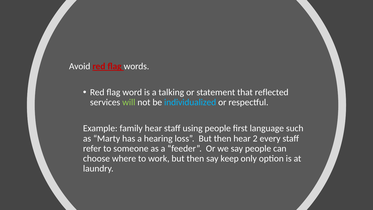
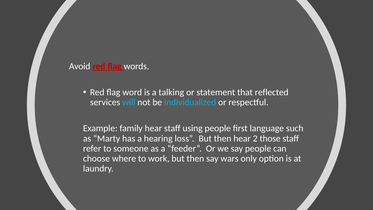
will colour: light green -> light blue (129, 102)
every: every -> those (270, 138)
keep: keep -> wars (230, 158)
